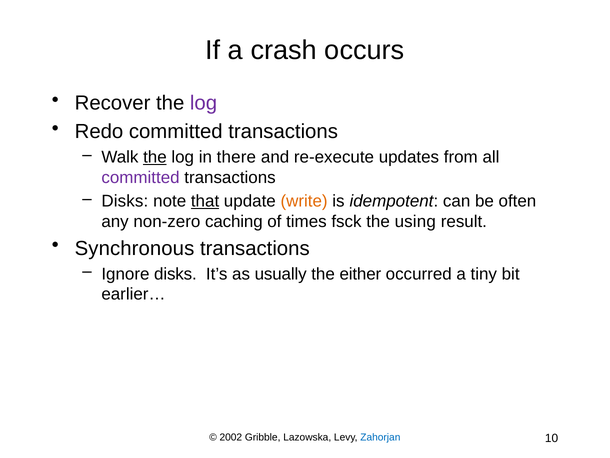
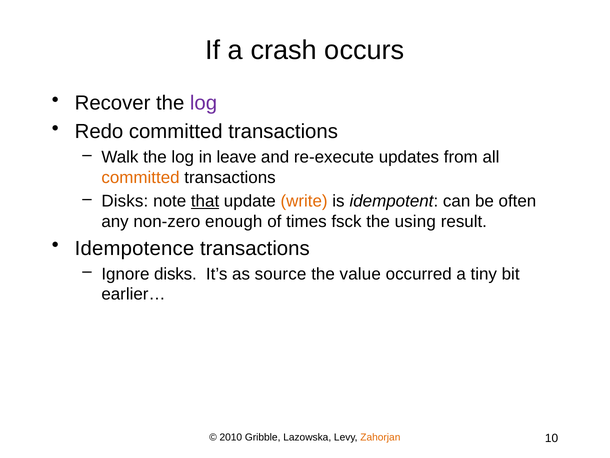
the underline: present -> none (155, 157)
there: there -> leave (237, 157)
committed colour: purple -> orange (141, 177)
caching: caching -> enough (234, 221)
Synchronous: Synchronous -> Idempotence (134, 248)
usually: usually -> source (281, 274)
either: either -> value (360, 274)
2002: 2002 -> 2010 (231, 437)
Zahorjan colour: blue -> orange (380, 437)
